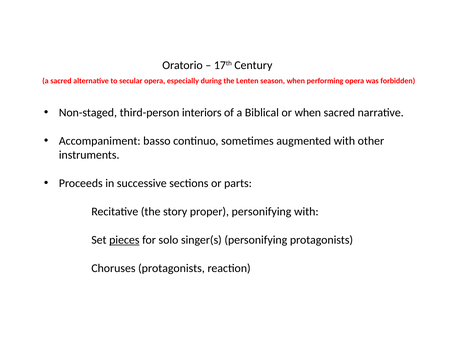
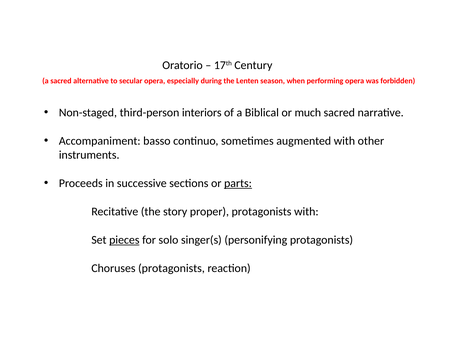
or when: when -> much (308, 113)
parts underline: none -> present (238, 184)
proper personifying: personifying -> protagonists (262, 212)
